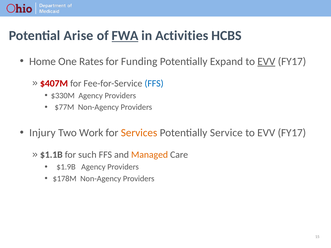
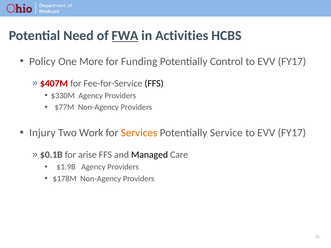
Arise: Arise -> Need (79, 36)
Home: Home -> Policy (42, 61)
Rates: Rates -> More (91, 61)
Expand: Expand -> Control (227, 61)
EVV underline: present -> none (266, 61)
FFS colour: blue -> black (154, 83)
$1.1B: $1.1B -> $0.1B (51, 155)
such: such -> arise (87, 155)
Managed colour: orange -> black (150, 155)
